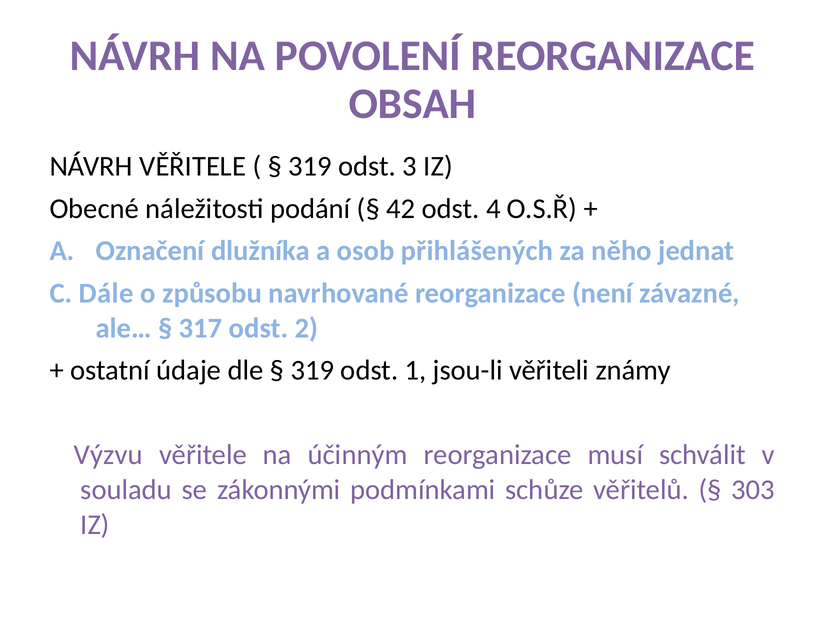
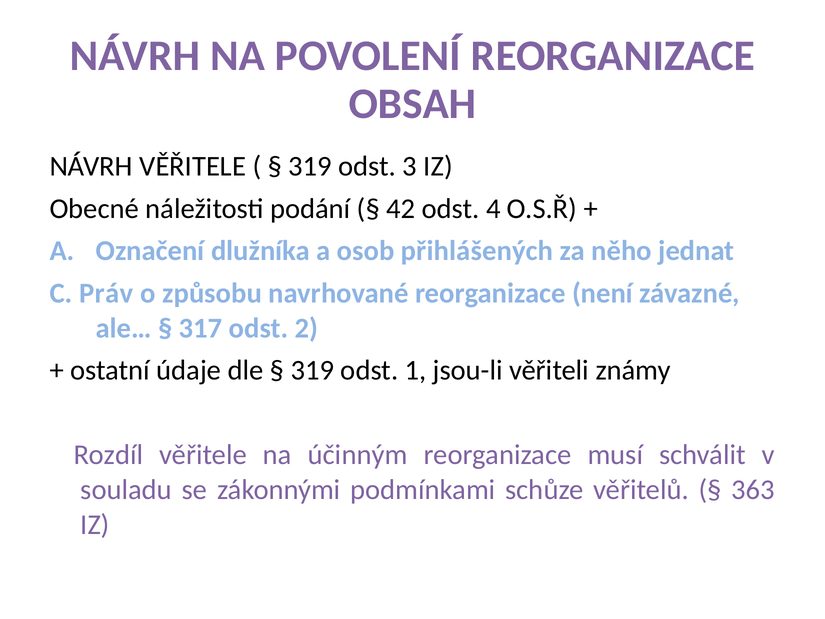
Dále: Dále -> Práv (106, 293)
Výzvu: Výzvu -> Rozdíl (108, 455)
303: 303 -> 363 (753, 490)
